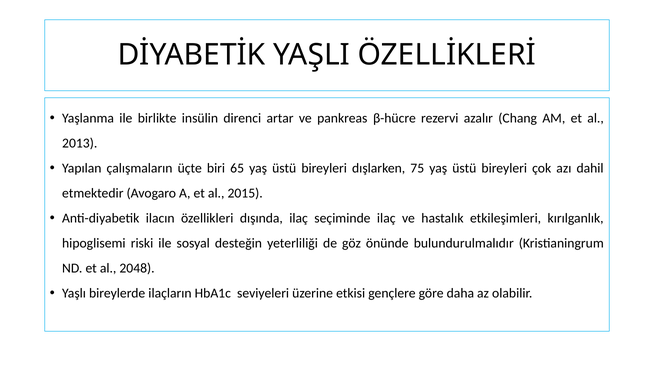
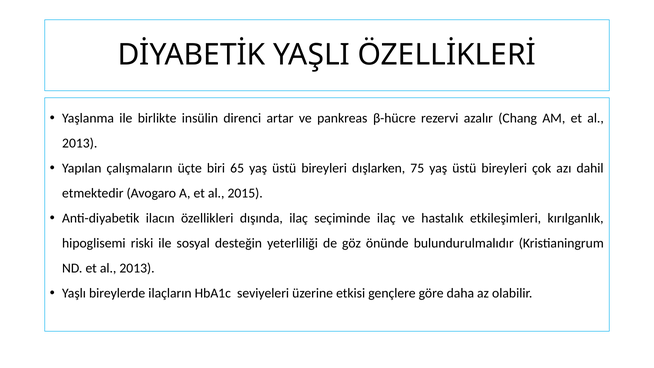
ND et al 2048: 2048 -> 2013 (137, 268)
